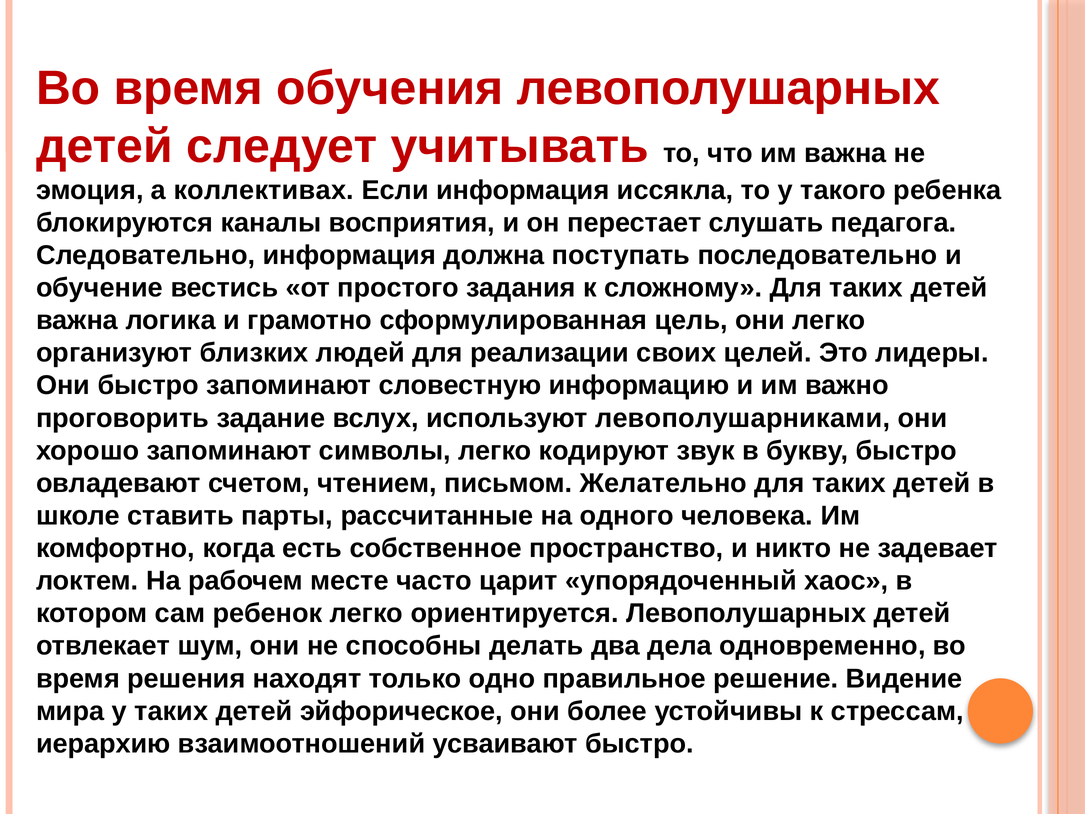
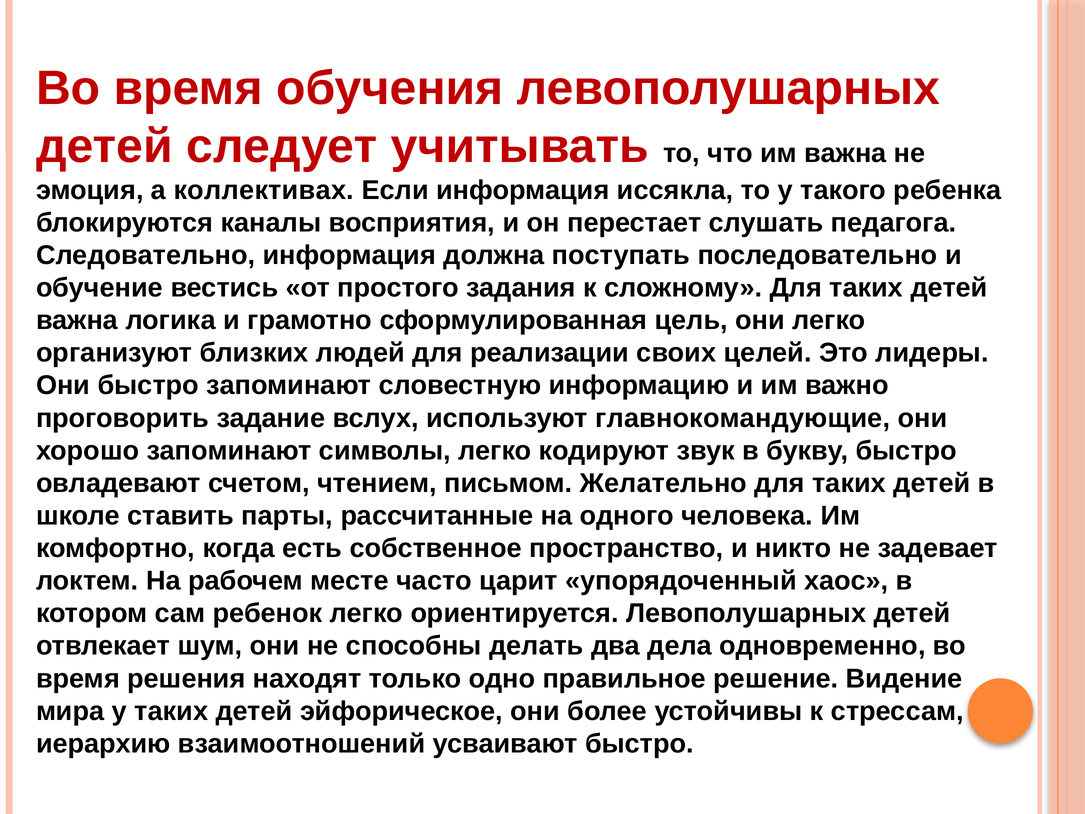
левополушарниками: левополушарниками -> главнокомандующие (743, 418)
